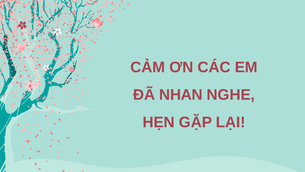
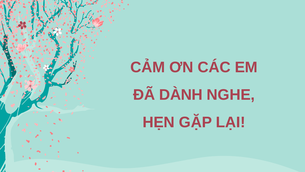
NHAN: NHAN -> DÀNH (181, 95)
